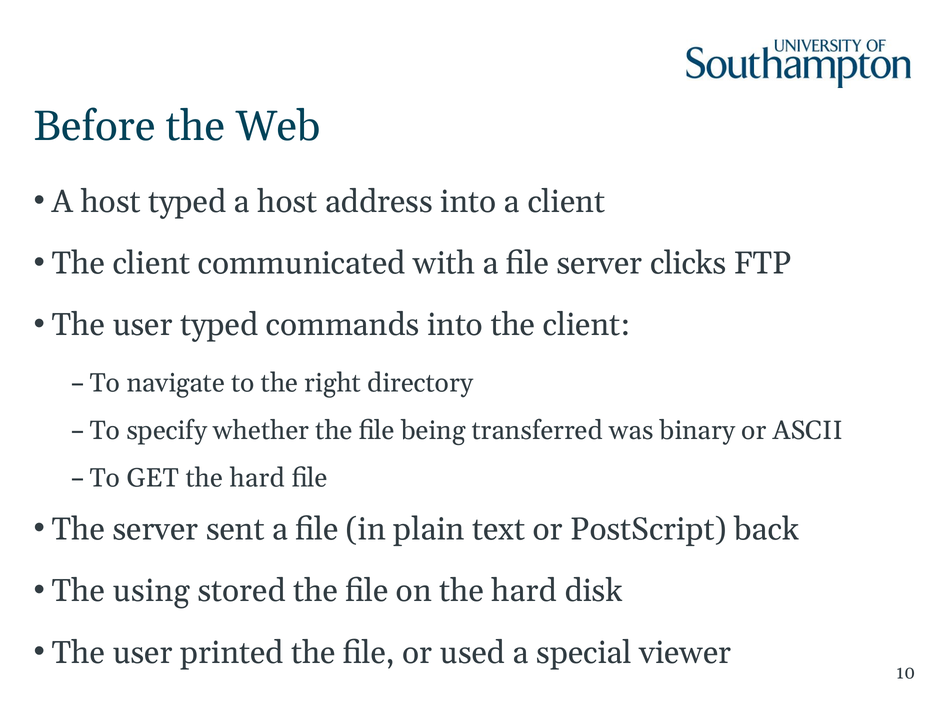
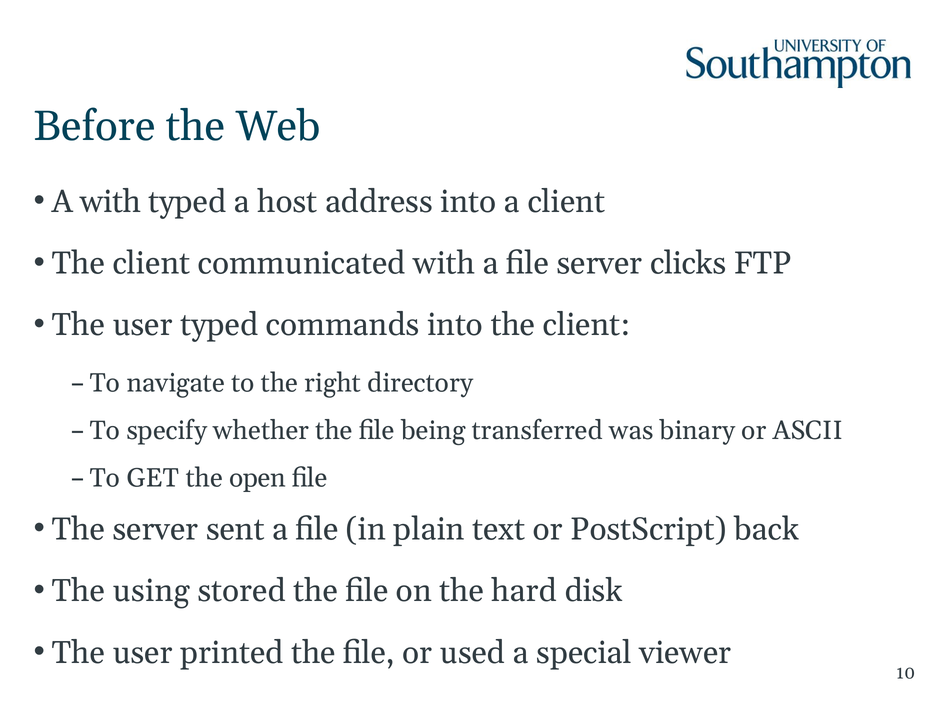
host: host -> with (111, 202)
GET the hard: hard -> open (258, 478)
